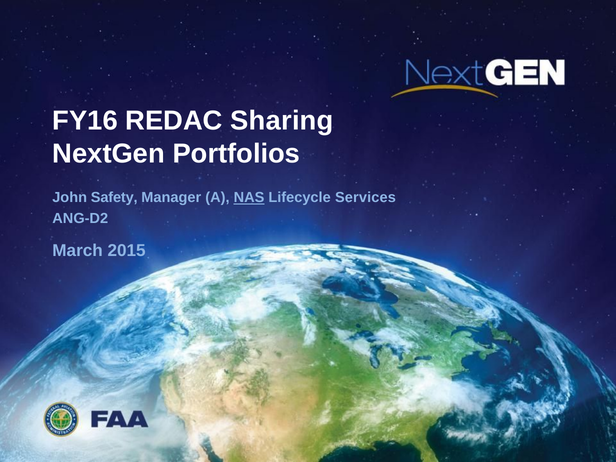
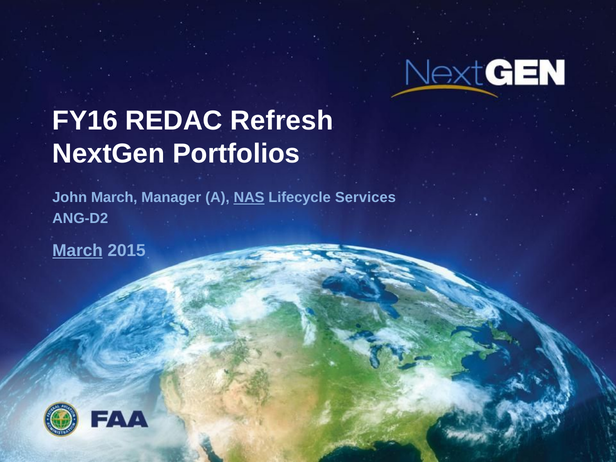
Sharing: Sharing -> Refresh (282, 121)
John Safety: Safety -> March (114, 198)
March underline: none -> present (78, 251)
